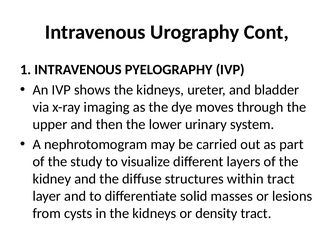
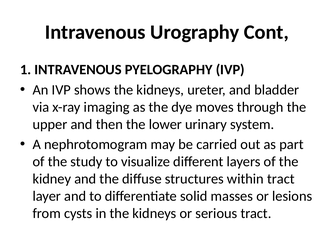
density: density -> serious (216, 214)
